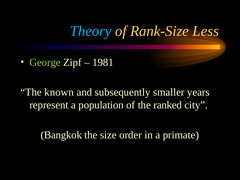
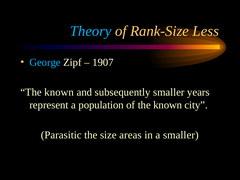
George colour: light green -> light blue (45, 62)
1981: 1981 -> 1907 (103, 62)
of the ranked: ranked -> known (168, 105)
Bangkok: Bangkok -> Parasitic (61, 135)
order: order -> areas (130, 135)
a primate: primate -> smaller (181, 135)
